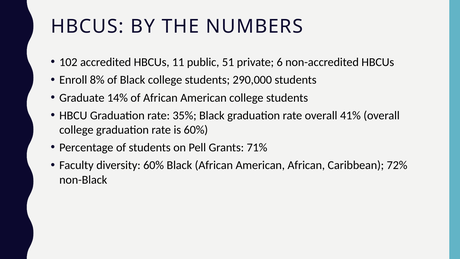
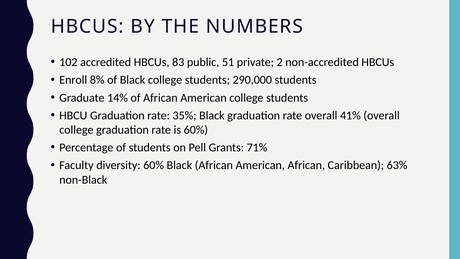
11: 11 -> 83 (178, 62)
6: 6 -> 2 (280, 62)
72%: 72% -> 63% (397, 165)
